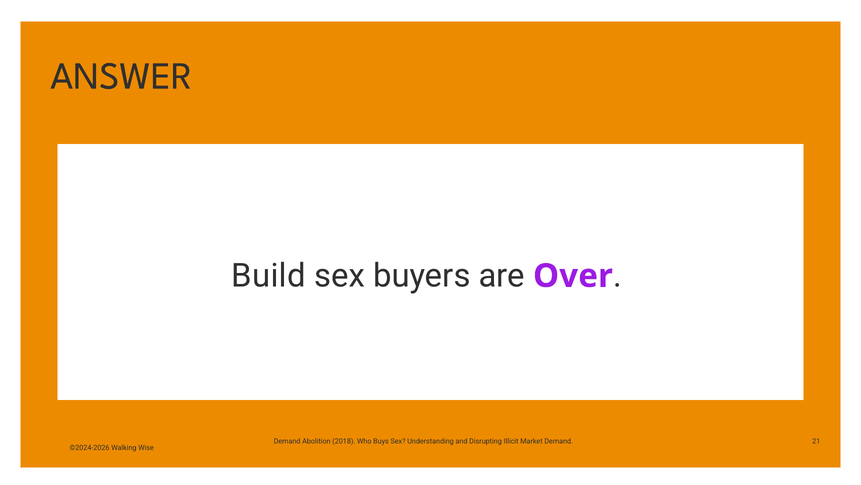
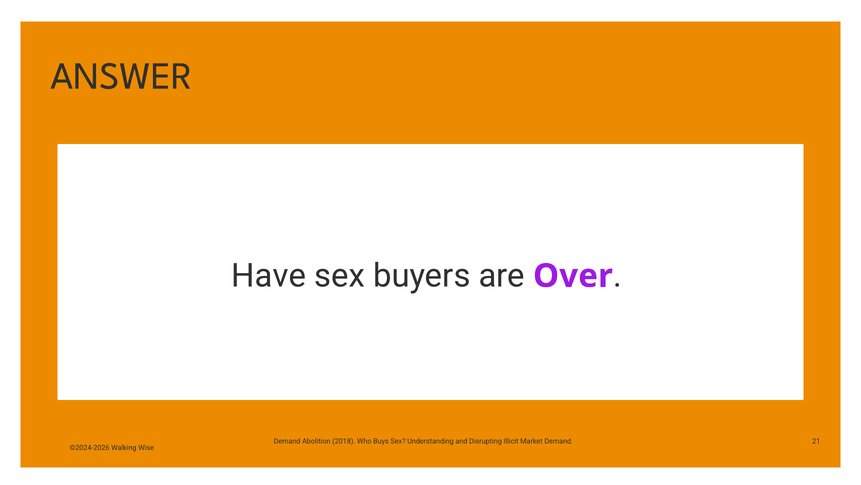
Build: Build -> Have (269, 276)
